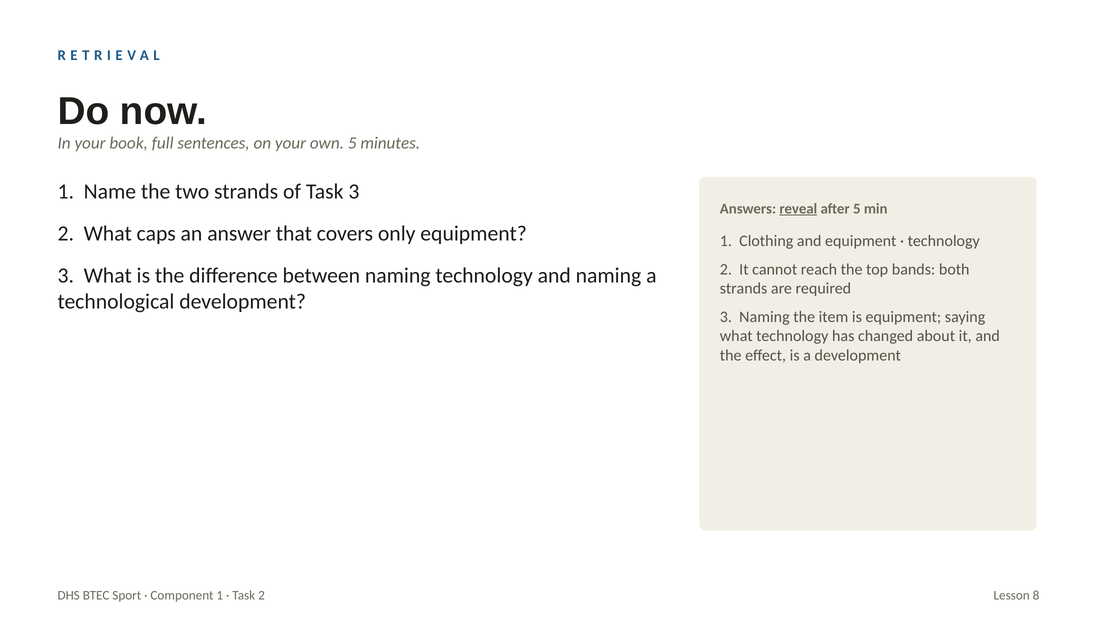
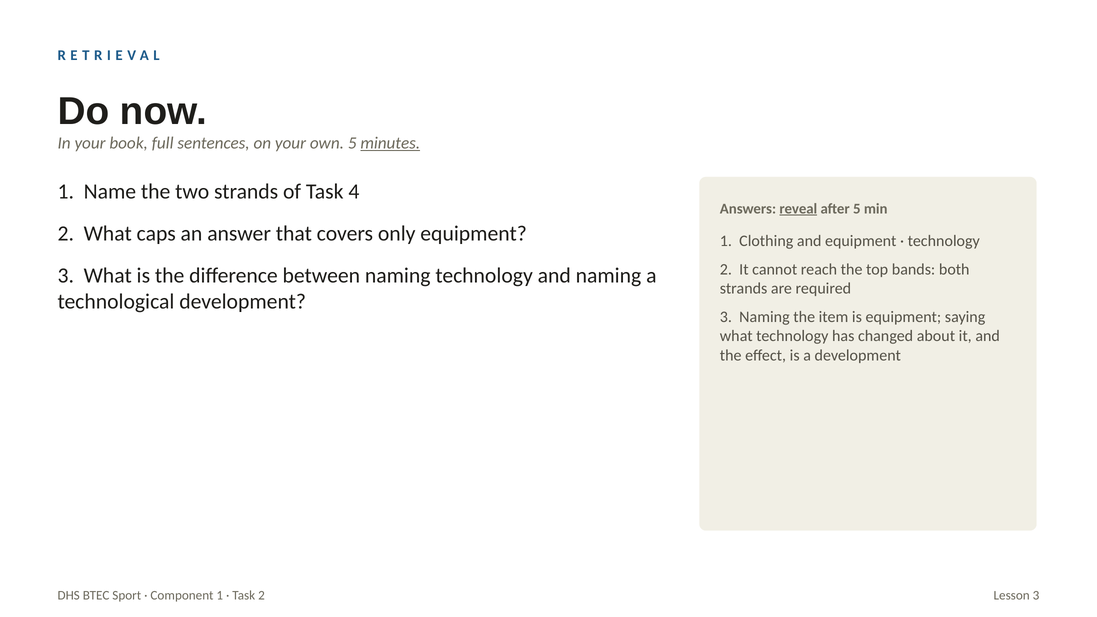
minutes underline: none -> present (390, 143)
Task 3: 3 -> 4 (354, 191)
Lesson 8: 8 -> 3 (1036, 596)
